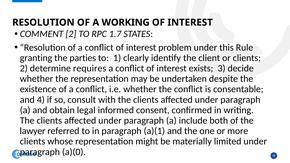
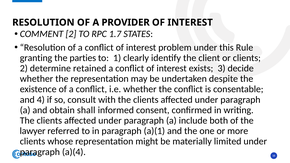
WORKING: WORKING -> PROVIDER (126, 22)
requires: requires -> retained (90, 68)
legal: legal -> shall (86, 110)
a)(0: a)(0 -> a)(4 (74, 152)
